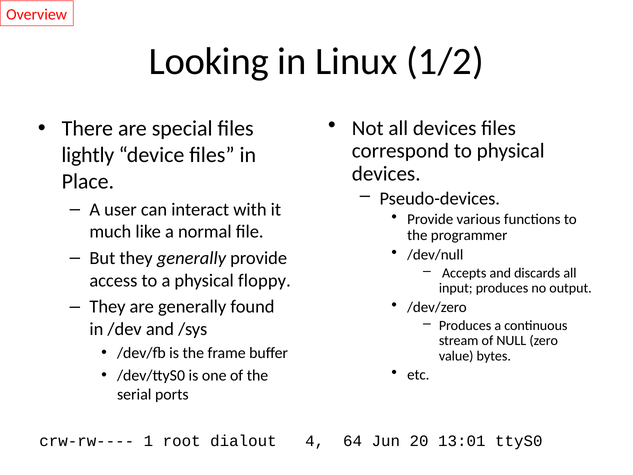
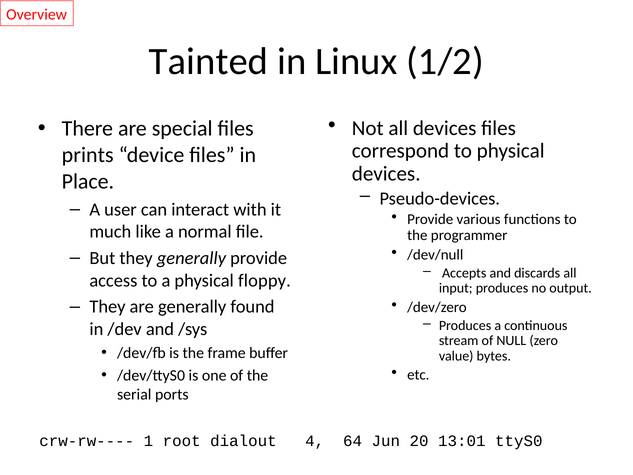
Looking: Looking -> Tainted (208, 61)
lightly: lightly -> prints (88, 155)
